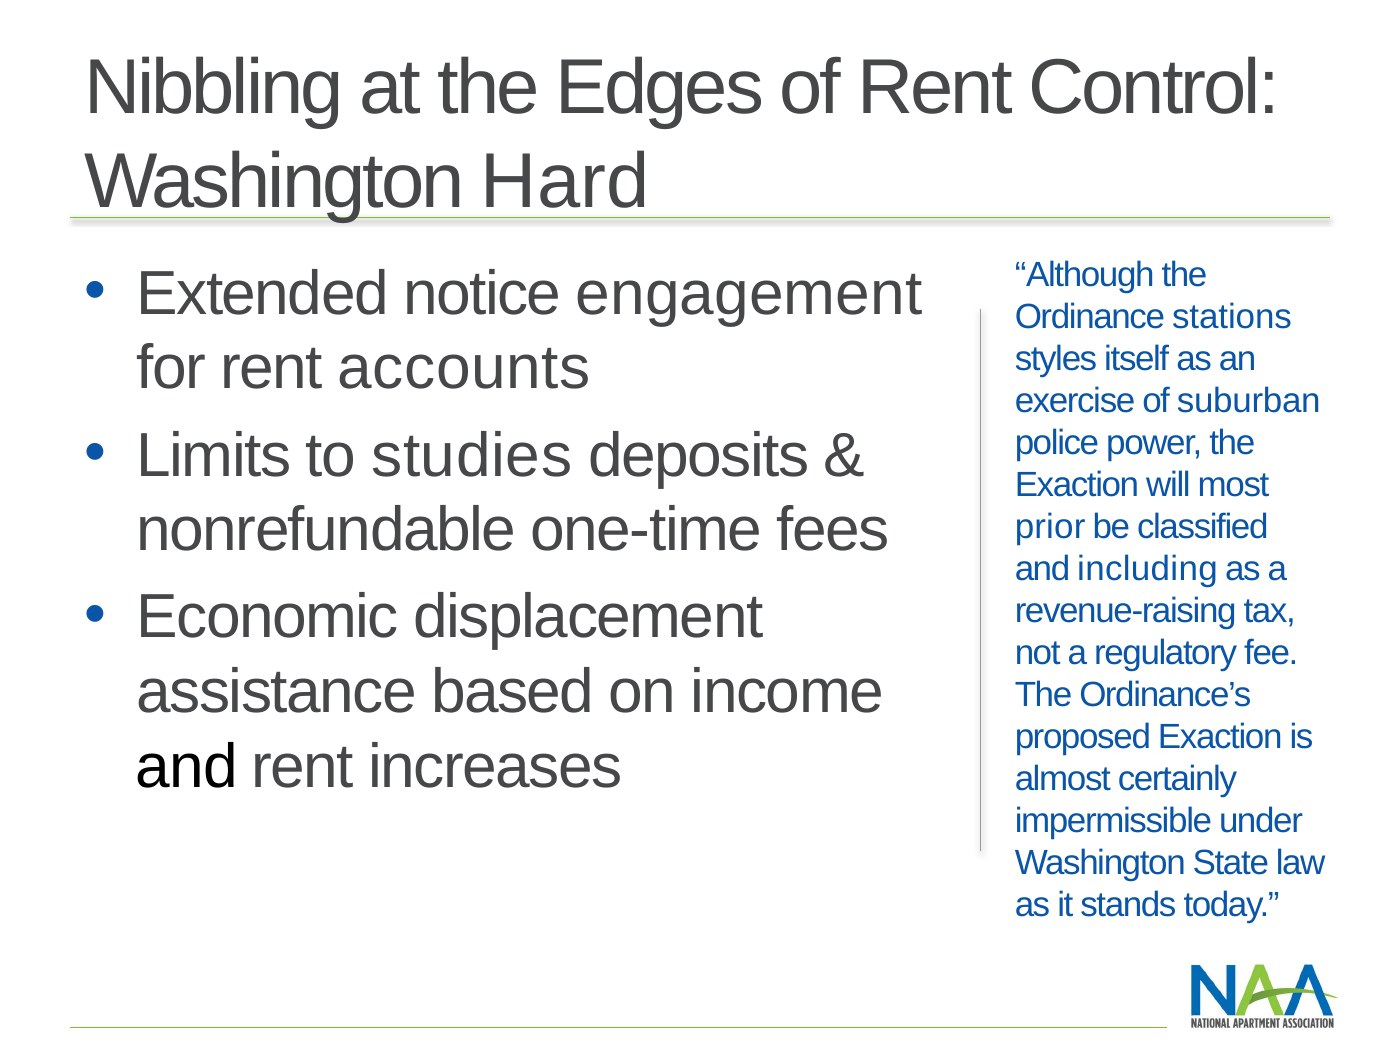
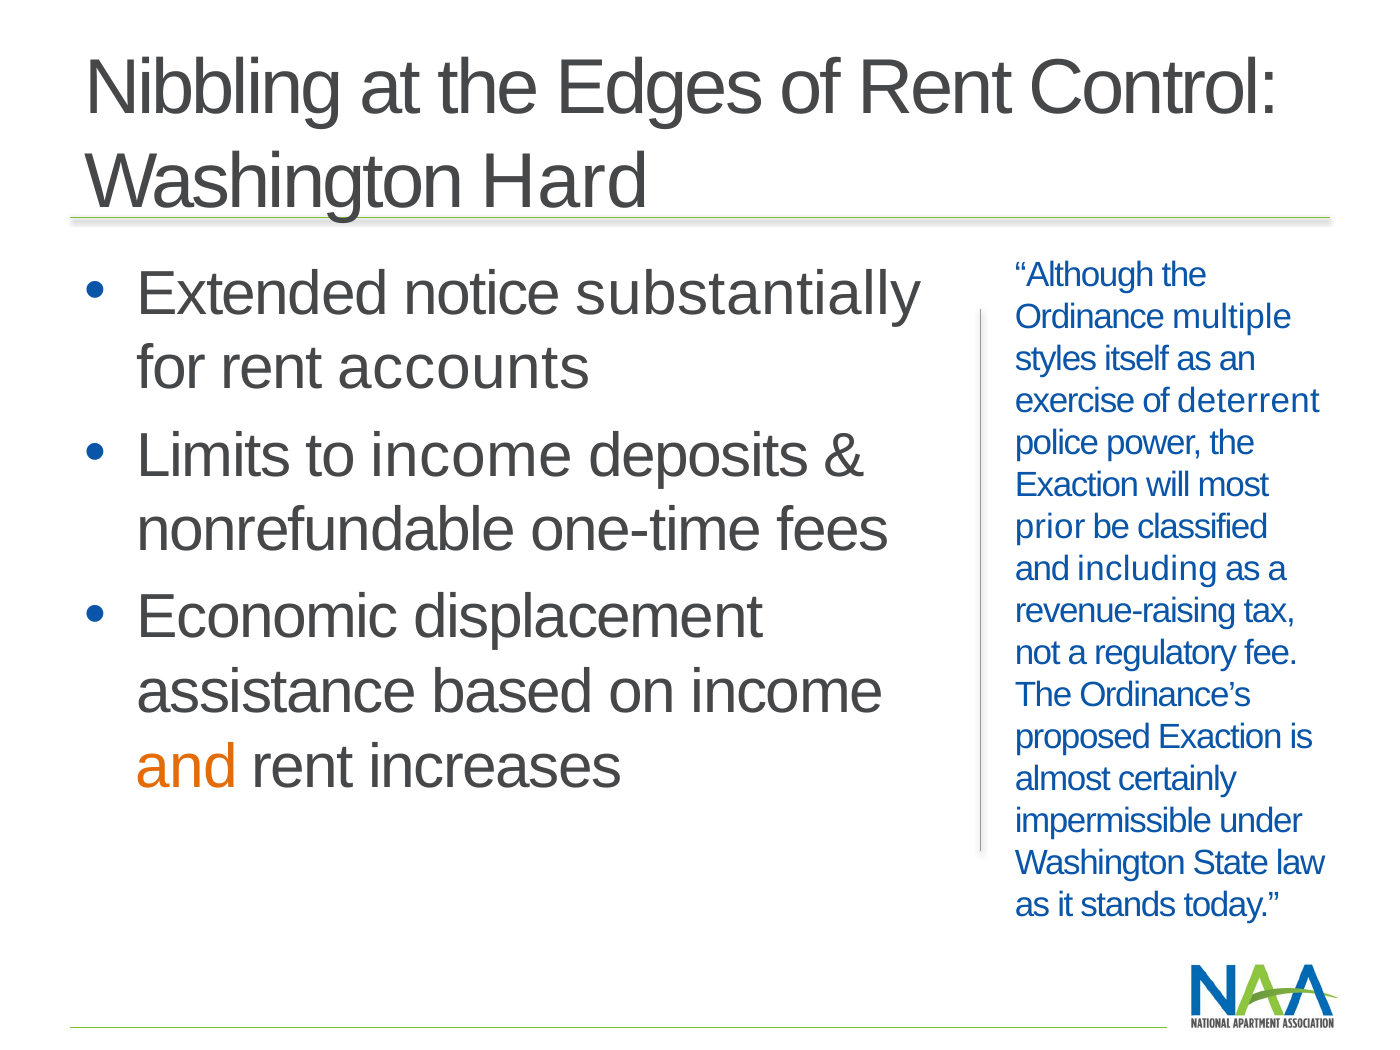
engagement: engagement -> substantially (749, 294)
stations: stations -> multiple (1232, 317)
suburban: suburban -> deterrent (1248, 401)
to studies: studies -> income (472, 456)
and colour: black -> orange (187, 767)
